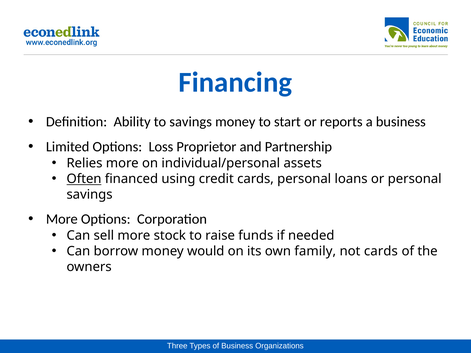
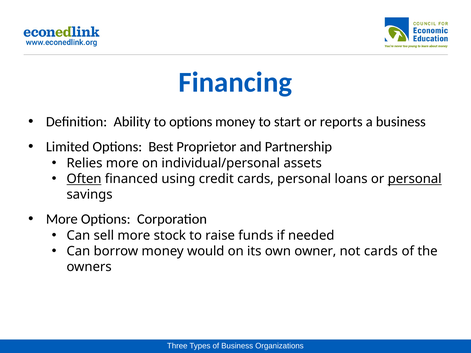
to savings: savings -> options (191, 122)
Loss: Loss -> Best (161, 147)
personal underline: none -> present (415, 179)
family: family -> owner (315, 251)
